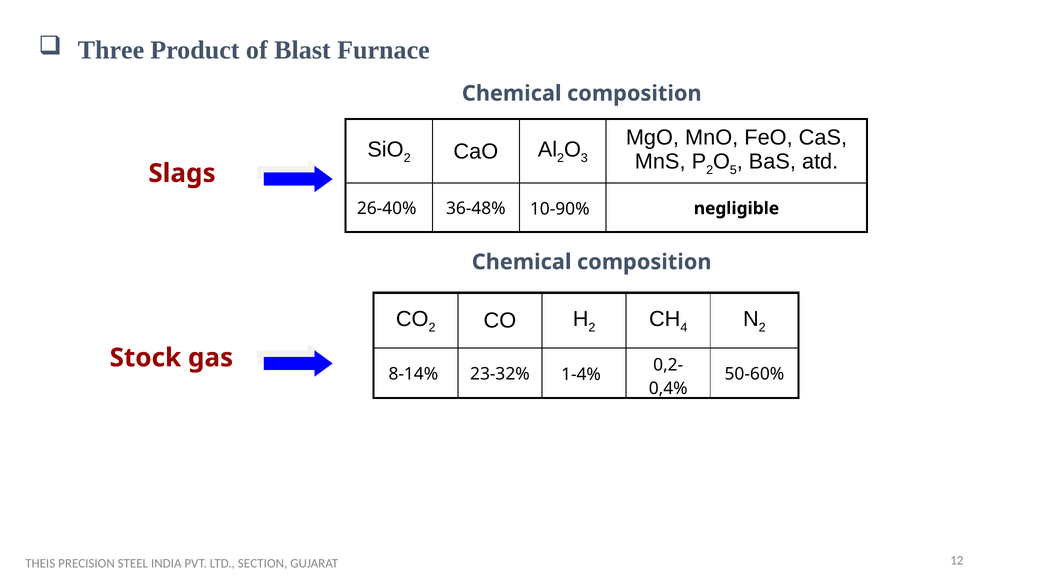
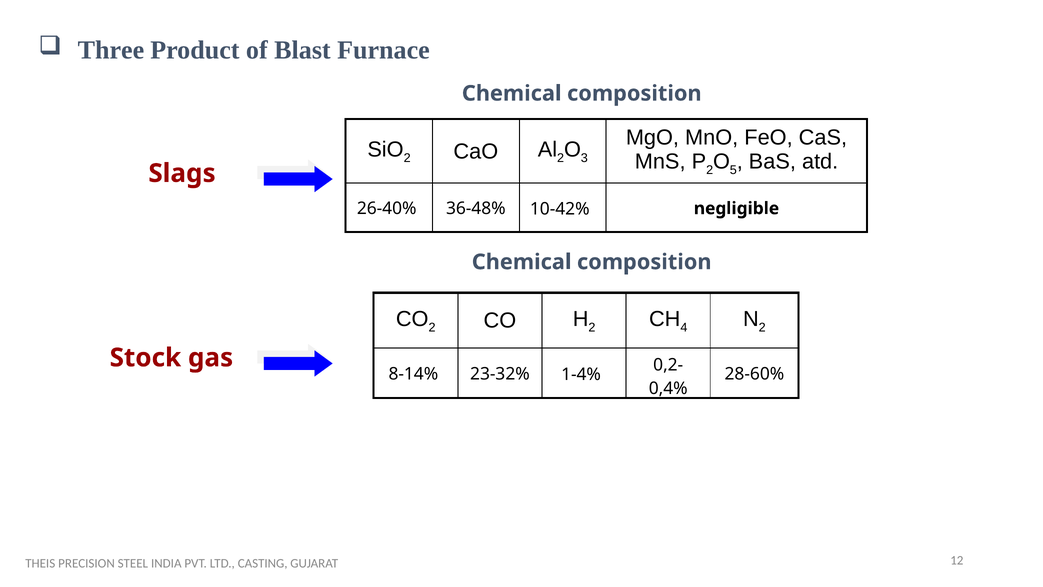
10-90%: 10-90% -> 10-42% (560, 209)
50-60%: 50-60% -> 28-60% (754, 374)
SECTION: SECTION -> CASTING (263, 563)
